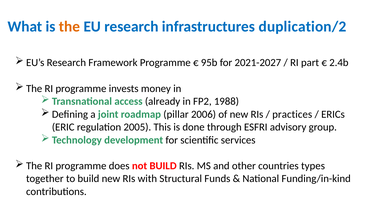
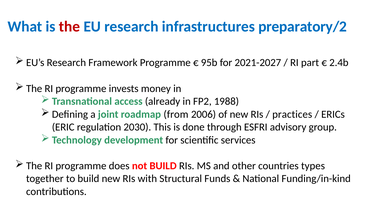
the colour: orange -> red (70, 26)
duplication/2: duplication/2 -> preparatory/2 (303, 26)
pillar: pillar -> from (176, 114)
2005: 2005 -> 2030 (137, 127)
